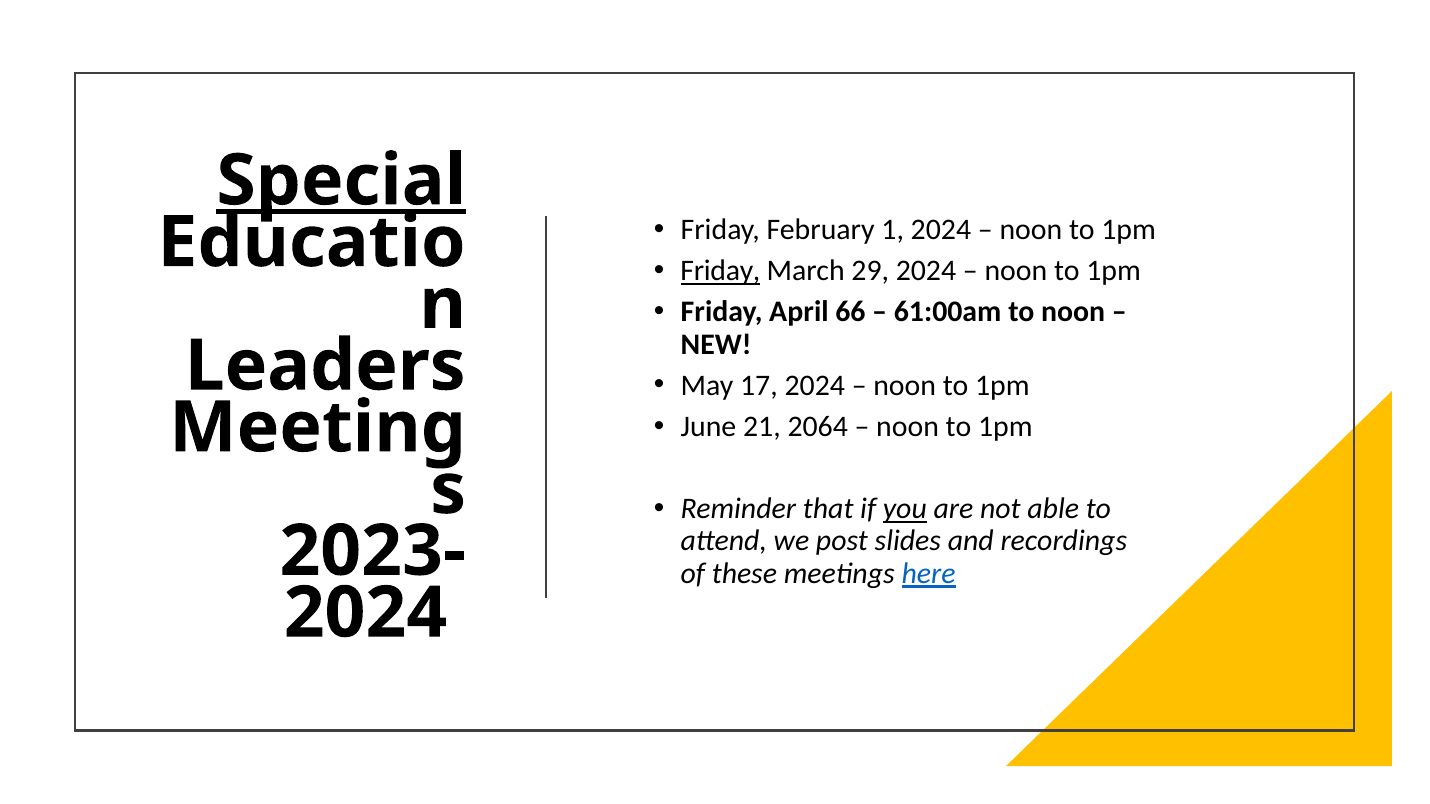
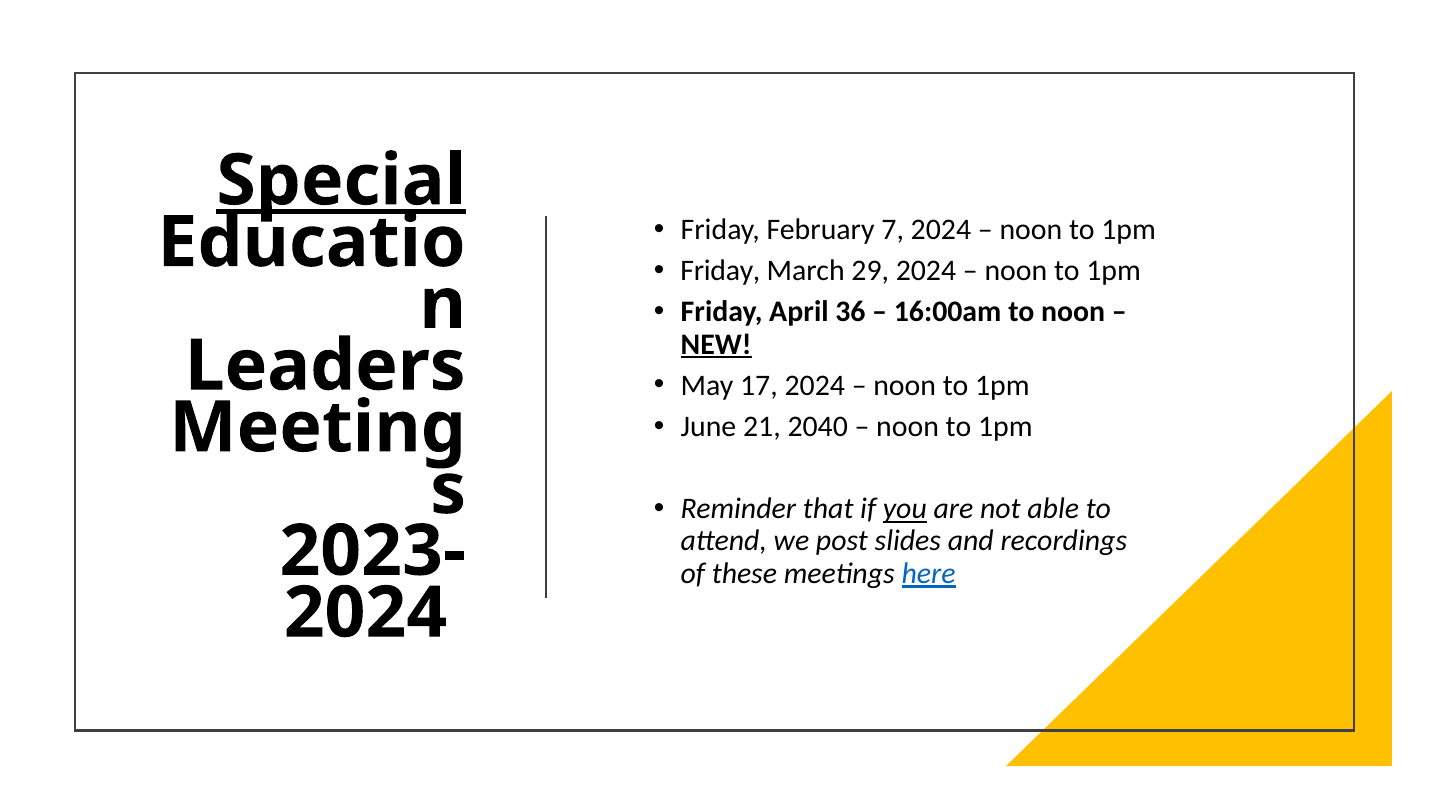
1: 1 -> 7 (893, 230)
Friday underline: present -> none (720, 271)
66: 66 -> 36 (850, 312)
61:00am: 61:00am -> 16:00am (948, 312)
NEW underline: none -> present (716, 344)
2064: 2064 -> 2040 (818, 427)
